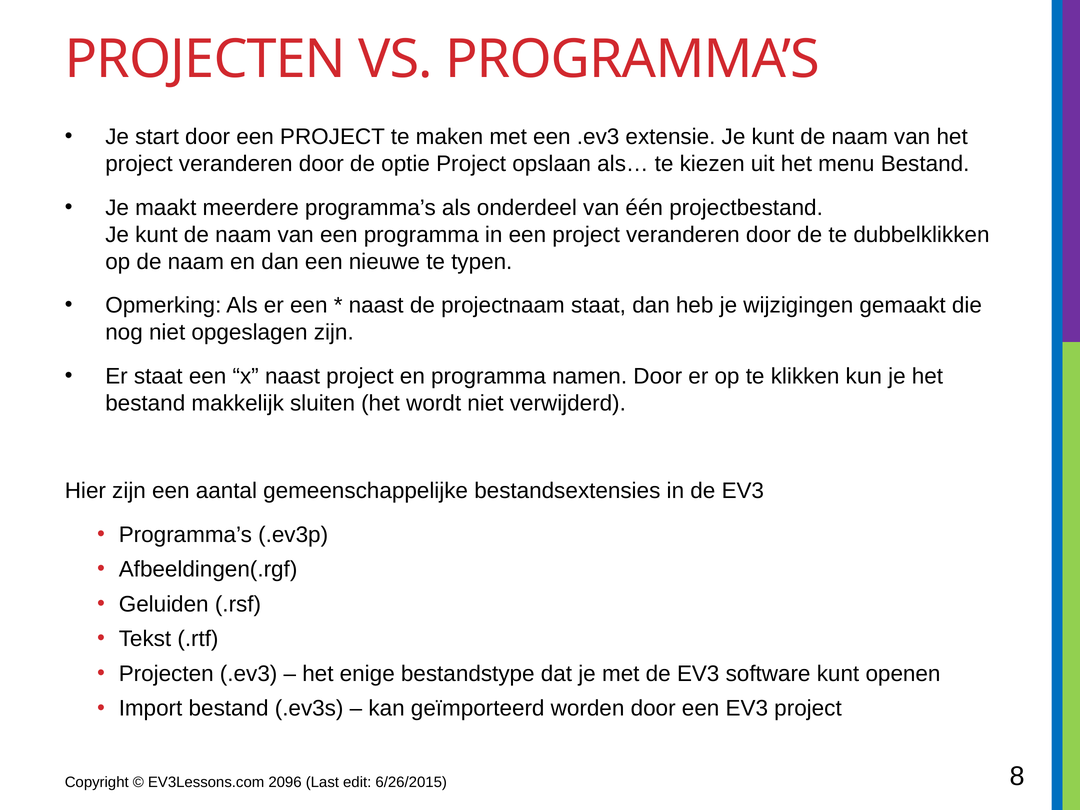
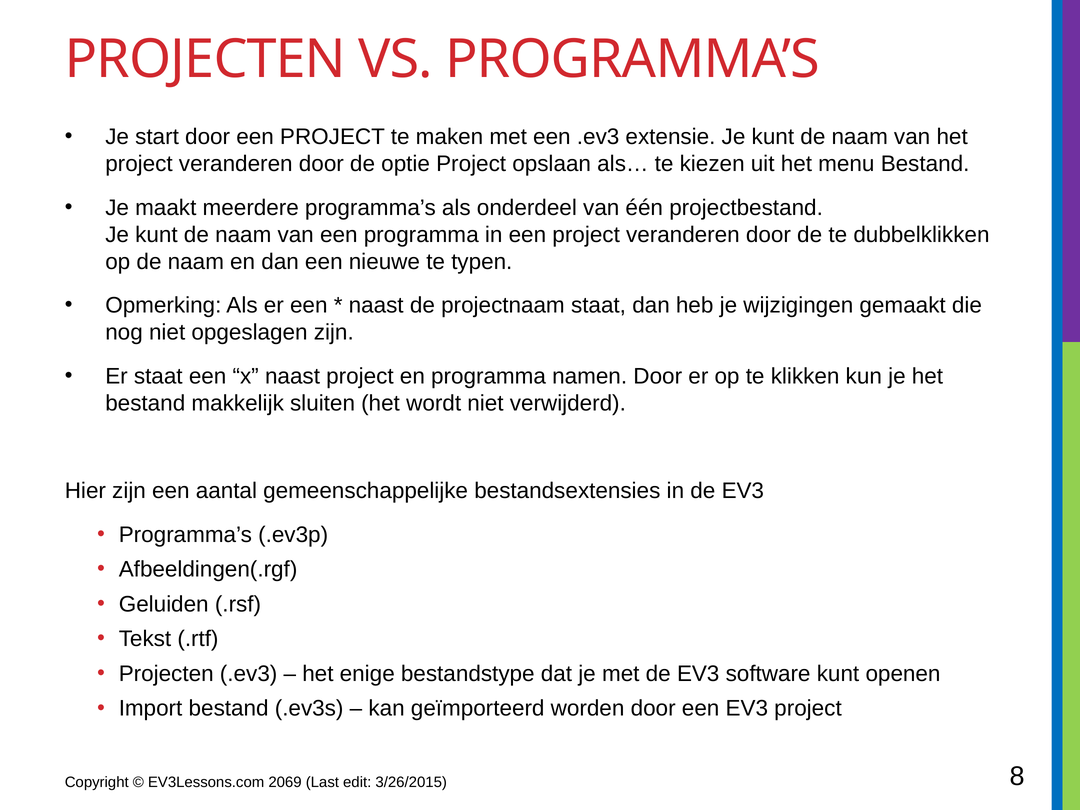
2096: 2096 -> 2069 (285, 782)
6/26/2015: 6/26/2015 -> 3/26/2015 (411, 782)
